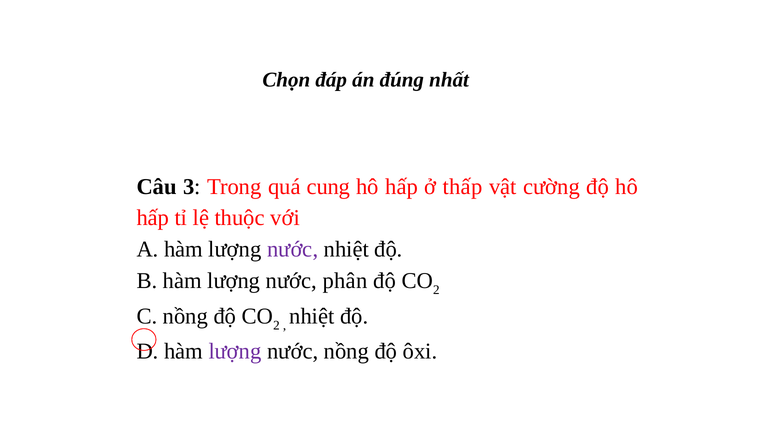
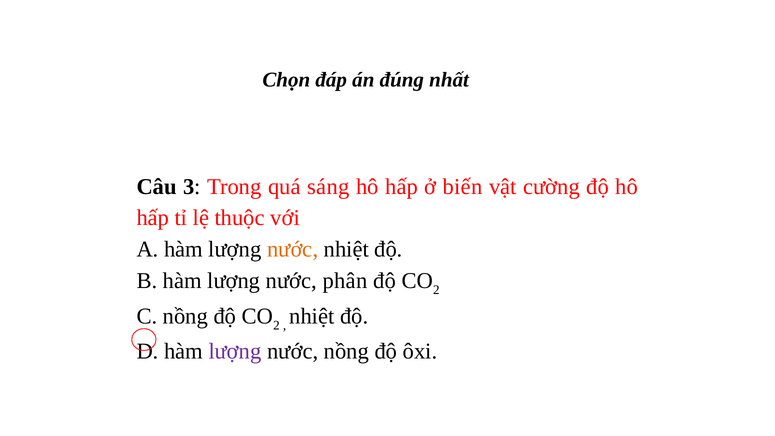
cung: cung -> sáng (328, 187)
thấp: thấp -> biến (463, 187)
nước colour: purple -> orange (293, 249)
